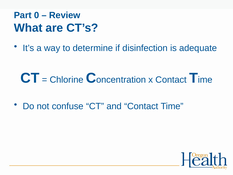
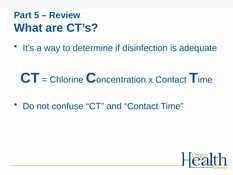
0: 0 -> 5 (37, 15)
